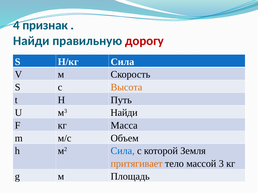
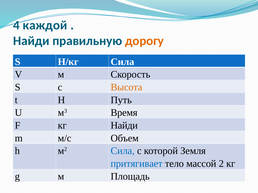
признак: признак -> каждой (45, 25)
дорогу colour: red -> orange (144, 41)
м3 Найди: Найди -> Время (124, 113)
кг Масса: Масса -> Найди (124, 126)
притягивает colour: orange -> blue (137, 164)
3: 3 -> 2 (221, 164)
